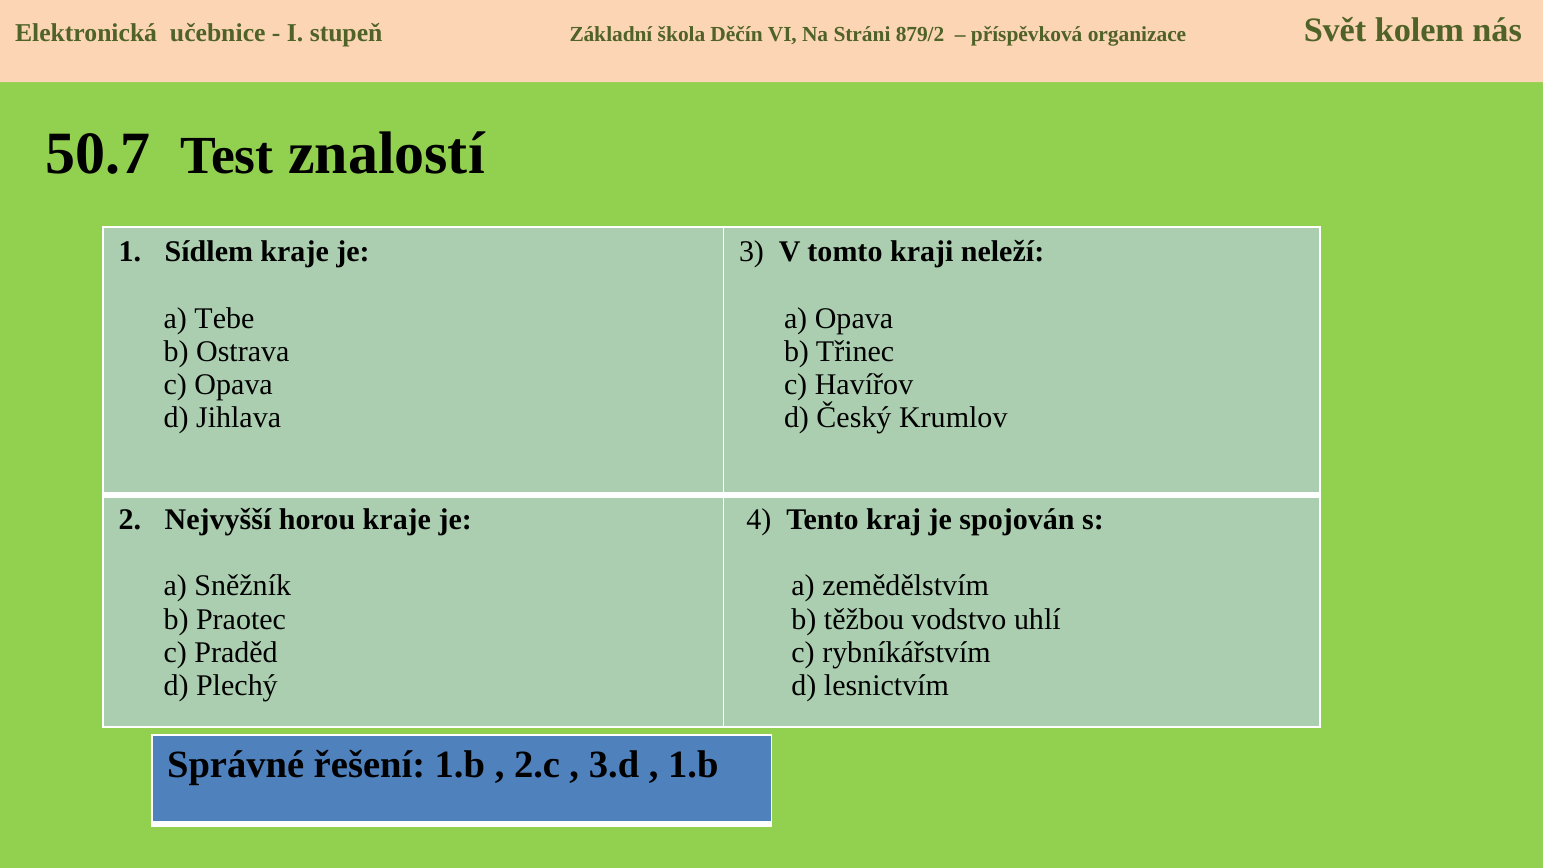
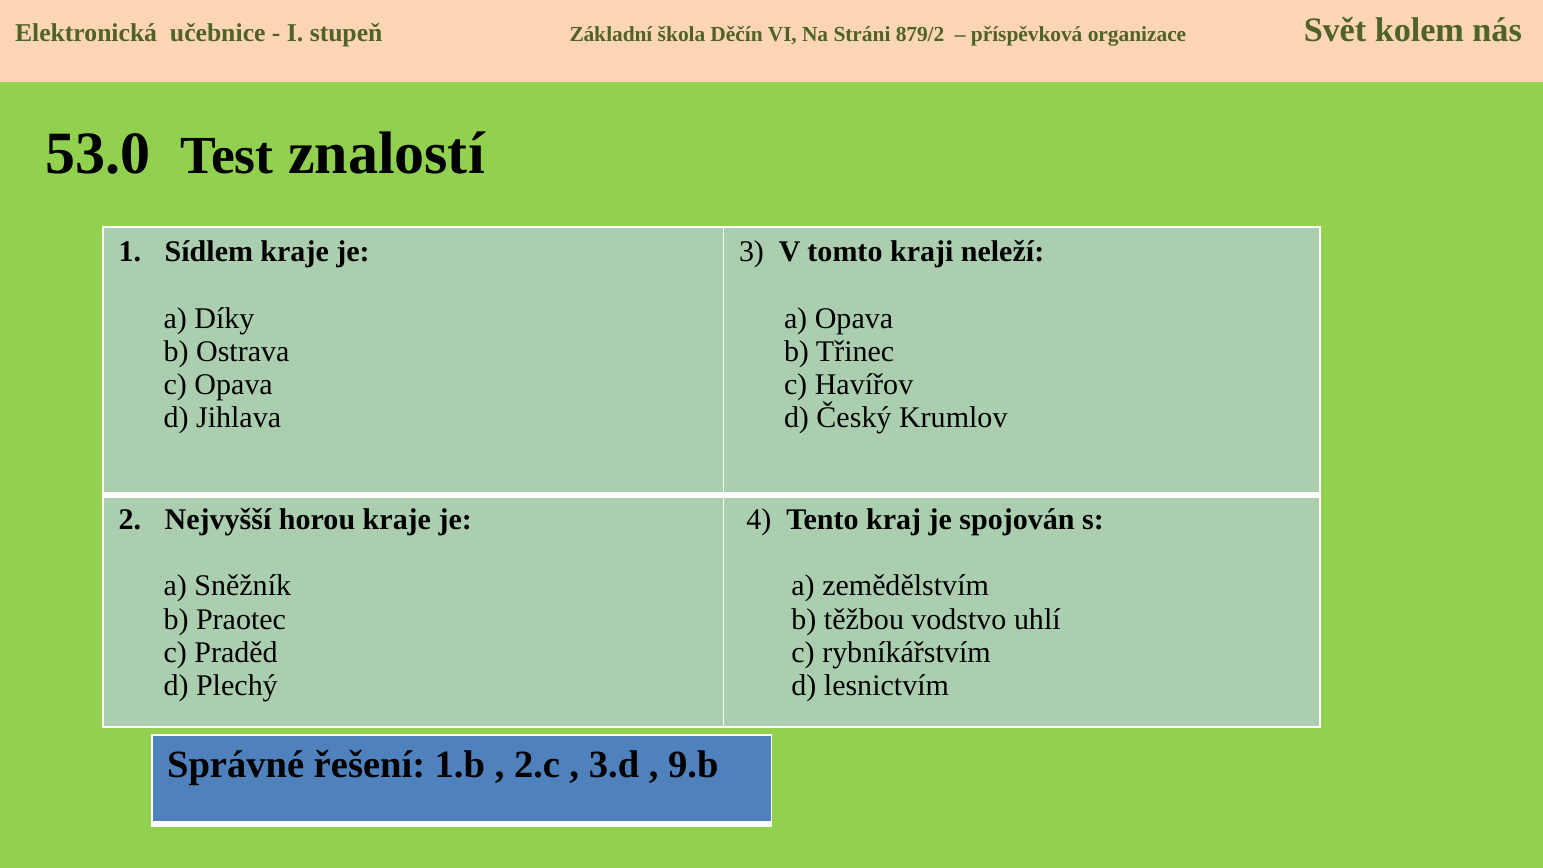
50.7: 50.7 -> 53.0 (98, 154)
Tebe: Tebe -> Díky (224, 318)
1.b: 1.b -> 9.b (693, 765)
